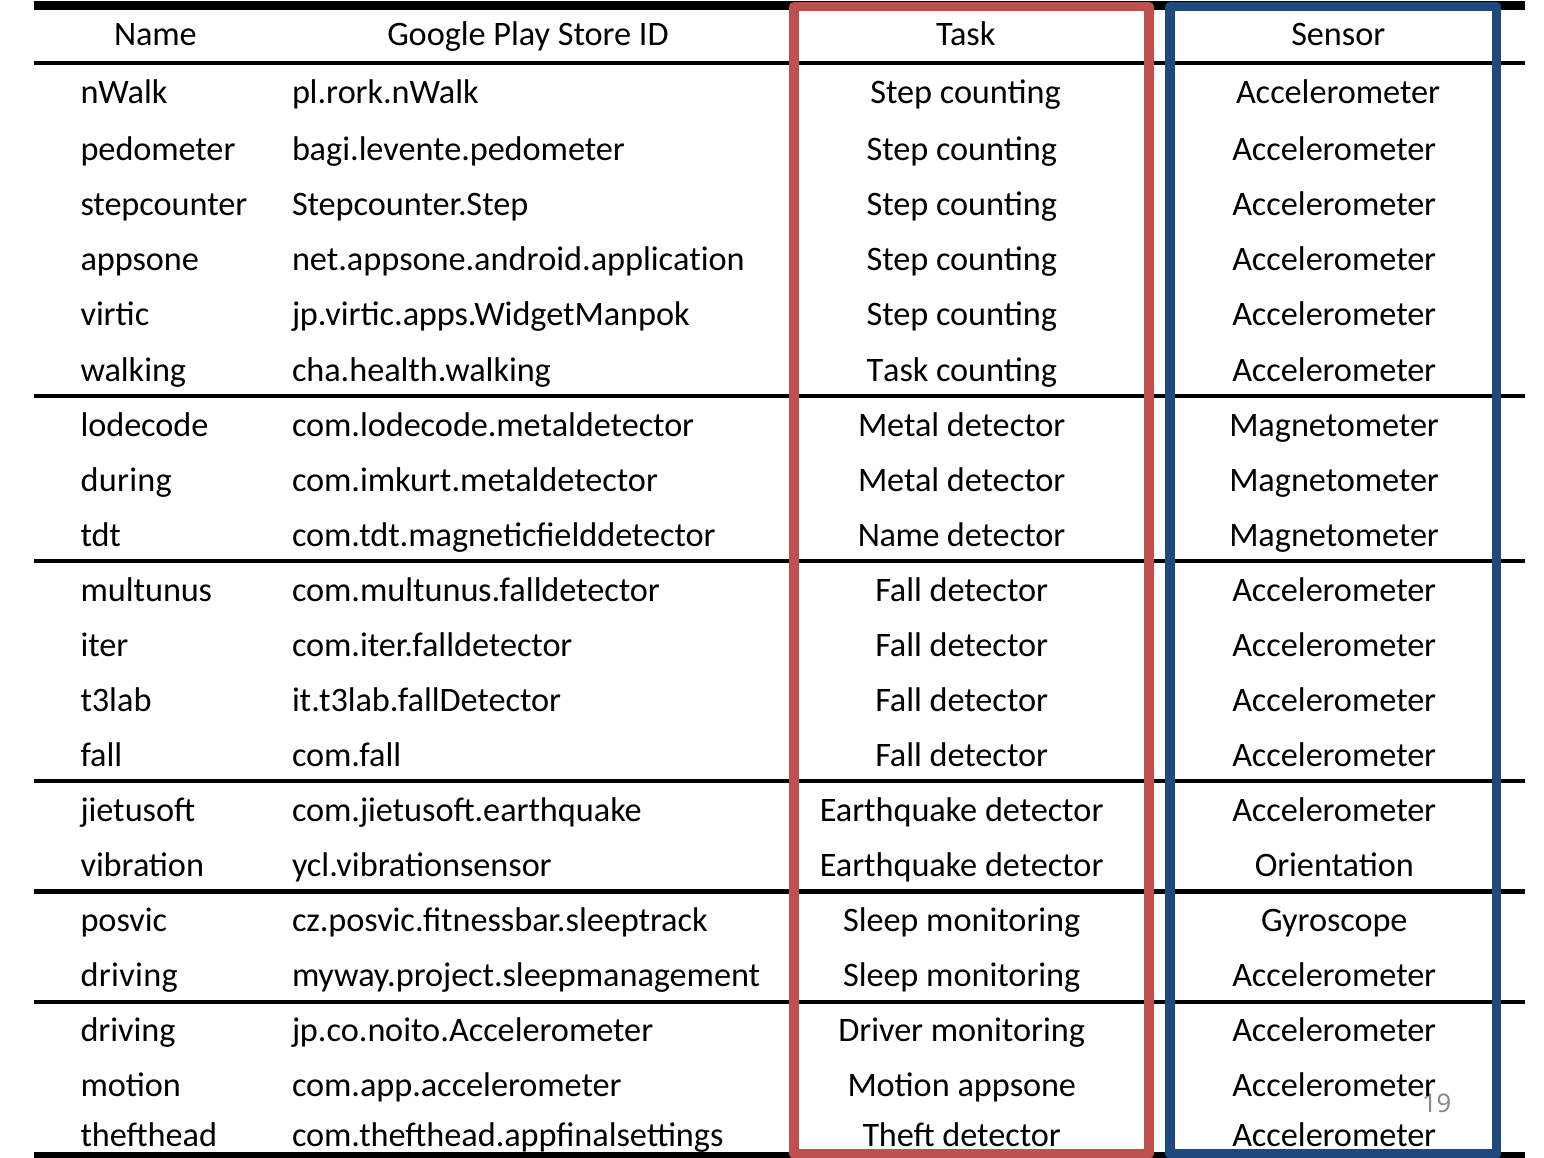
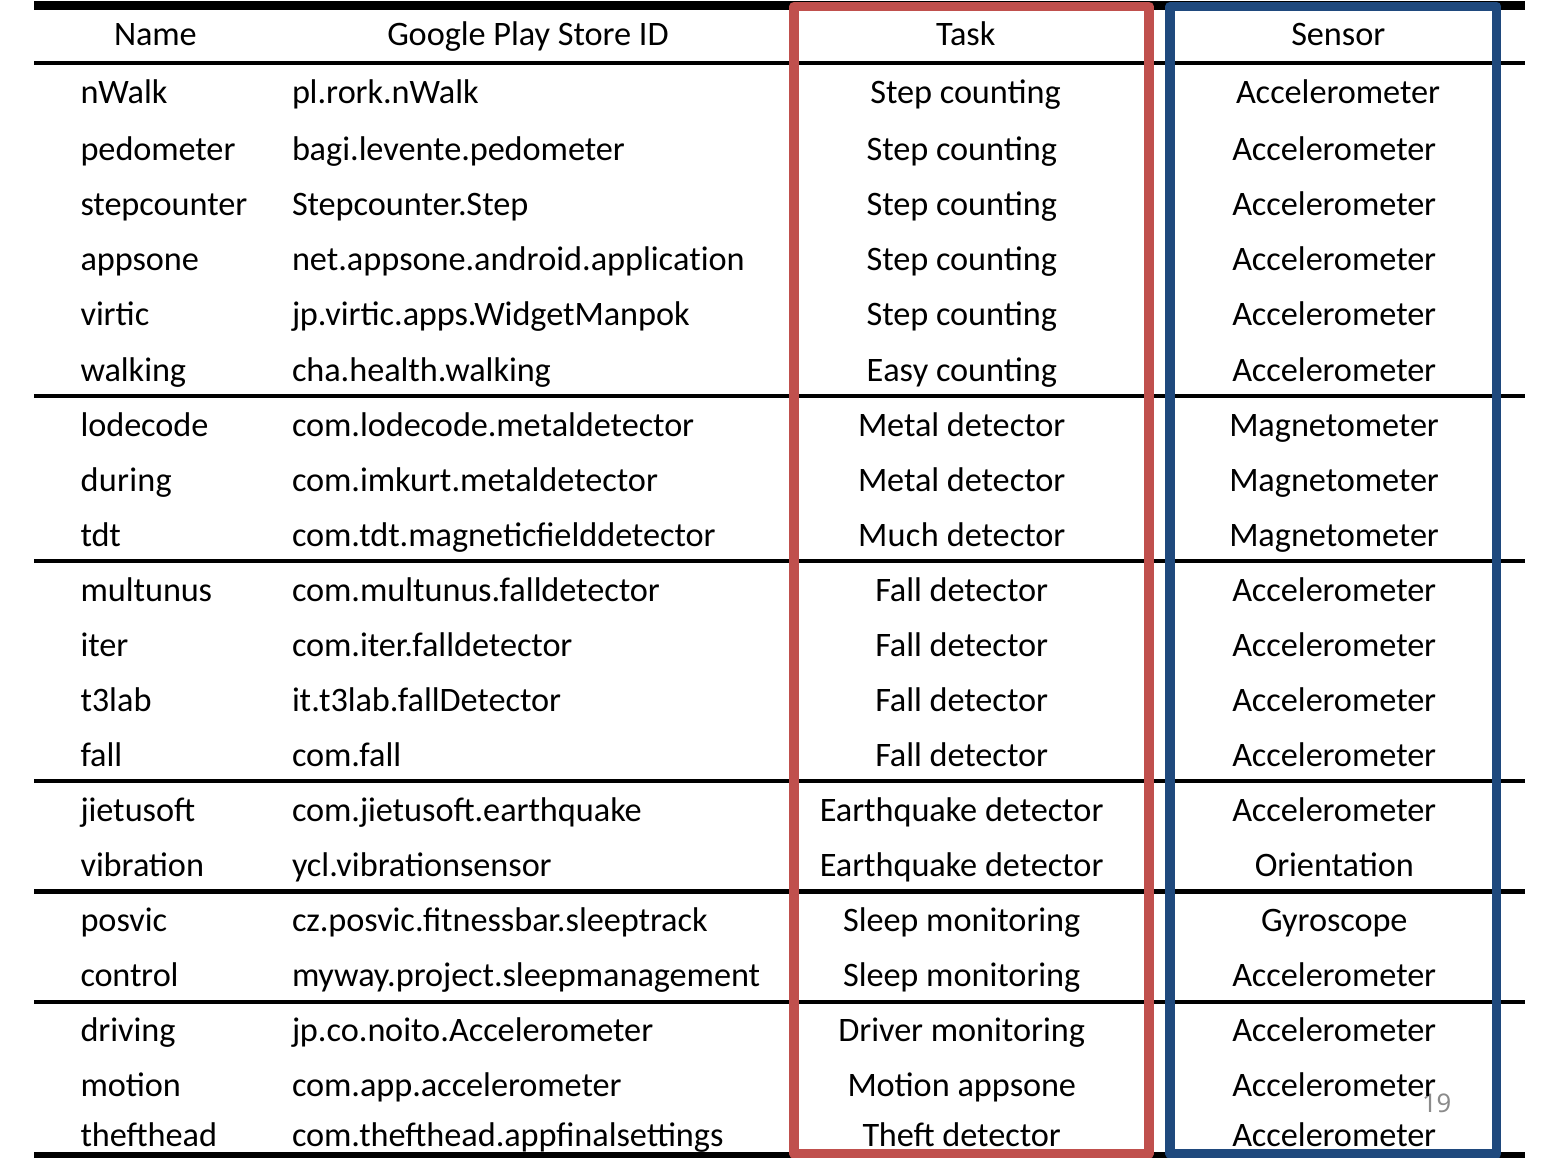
cha.health.walking Task: Task -> Easy (898, 370)
com.tdt.magneticfielddetector Name: Name -> Much (898, 535)
driving: driving -> control (129, 976)
